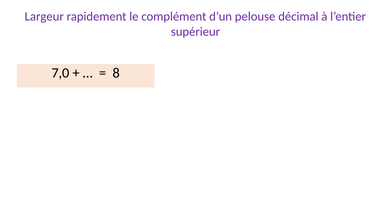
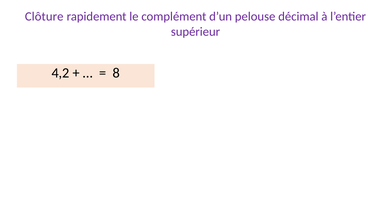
Largeur: Largeur -> Clôture (44, 17)
7,0: 7,0 -> 4,2 (60, 73)
